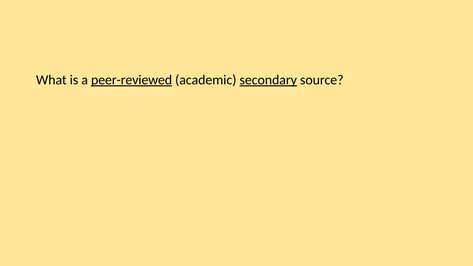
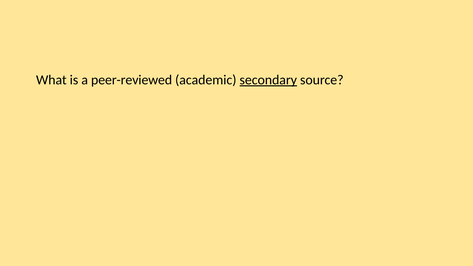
peer-reviewed underline: present -> none (132, 80)
